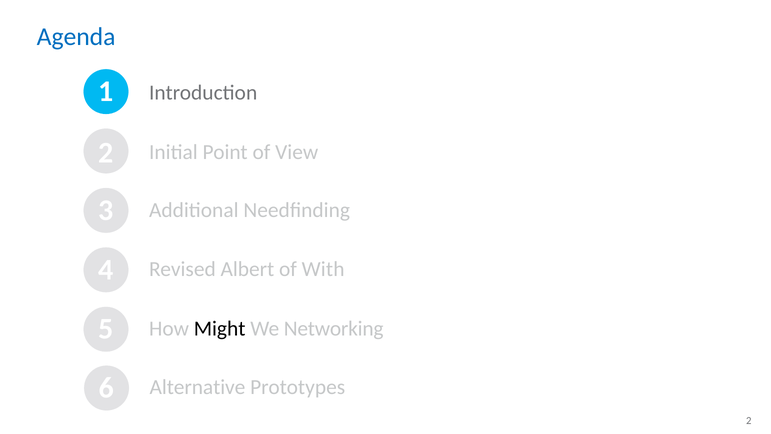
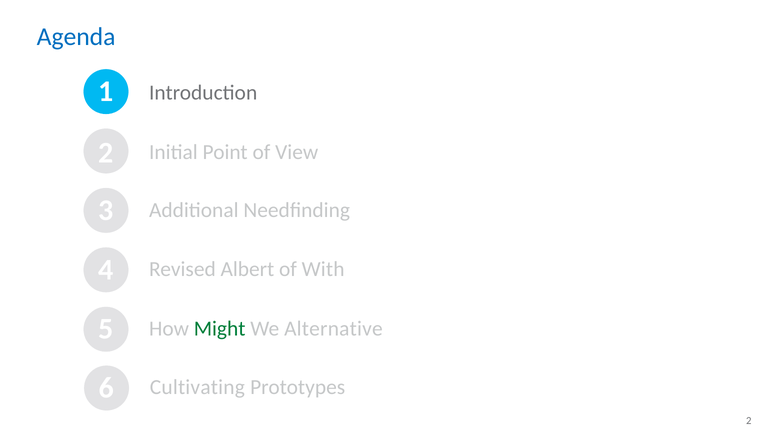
Might colour: black -> green (220, 329)
Networking: Networking -> Alternative (333, 329)
Alternative: Alternative -> Cultivating (197, 387)
